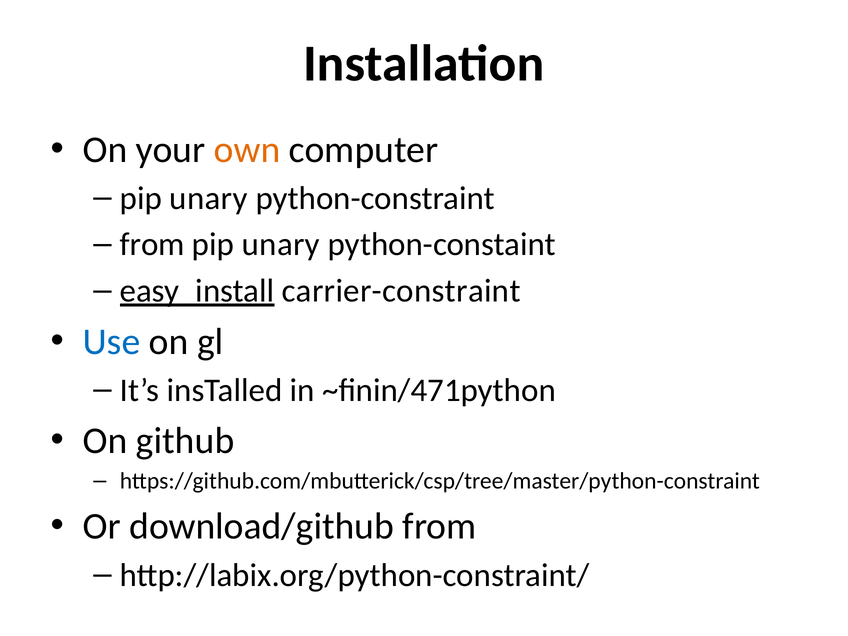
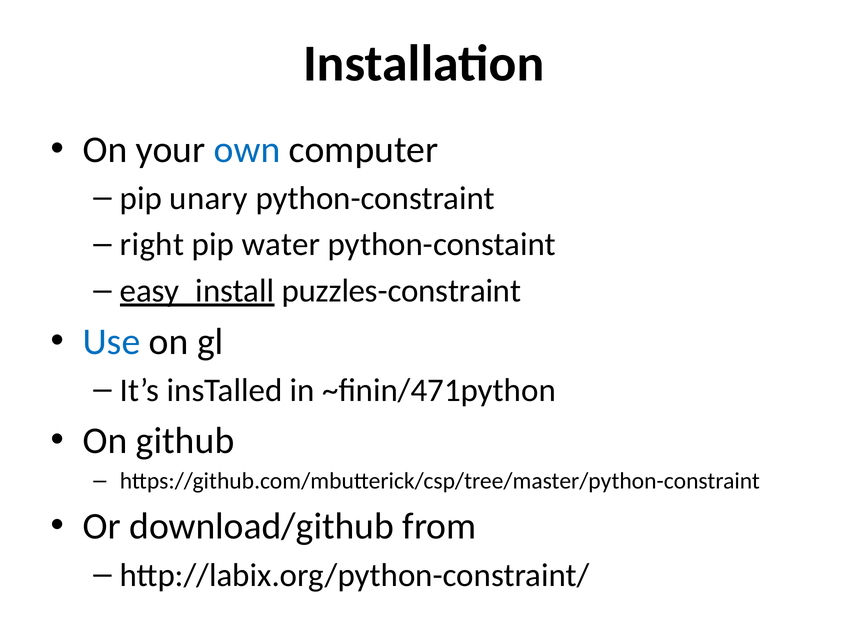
own colour: orange -> blue (247, 150)
from: from -> right (152, 245)
unary: unary -> water (281, 245)
carrier-constraint: carrier-constraint -> puzzles-constraint (401, 291)
